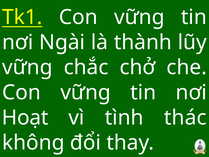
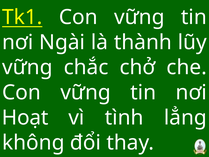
thác: thác -> lẳng (185, 117)
